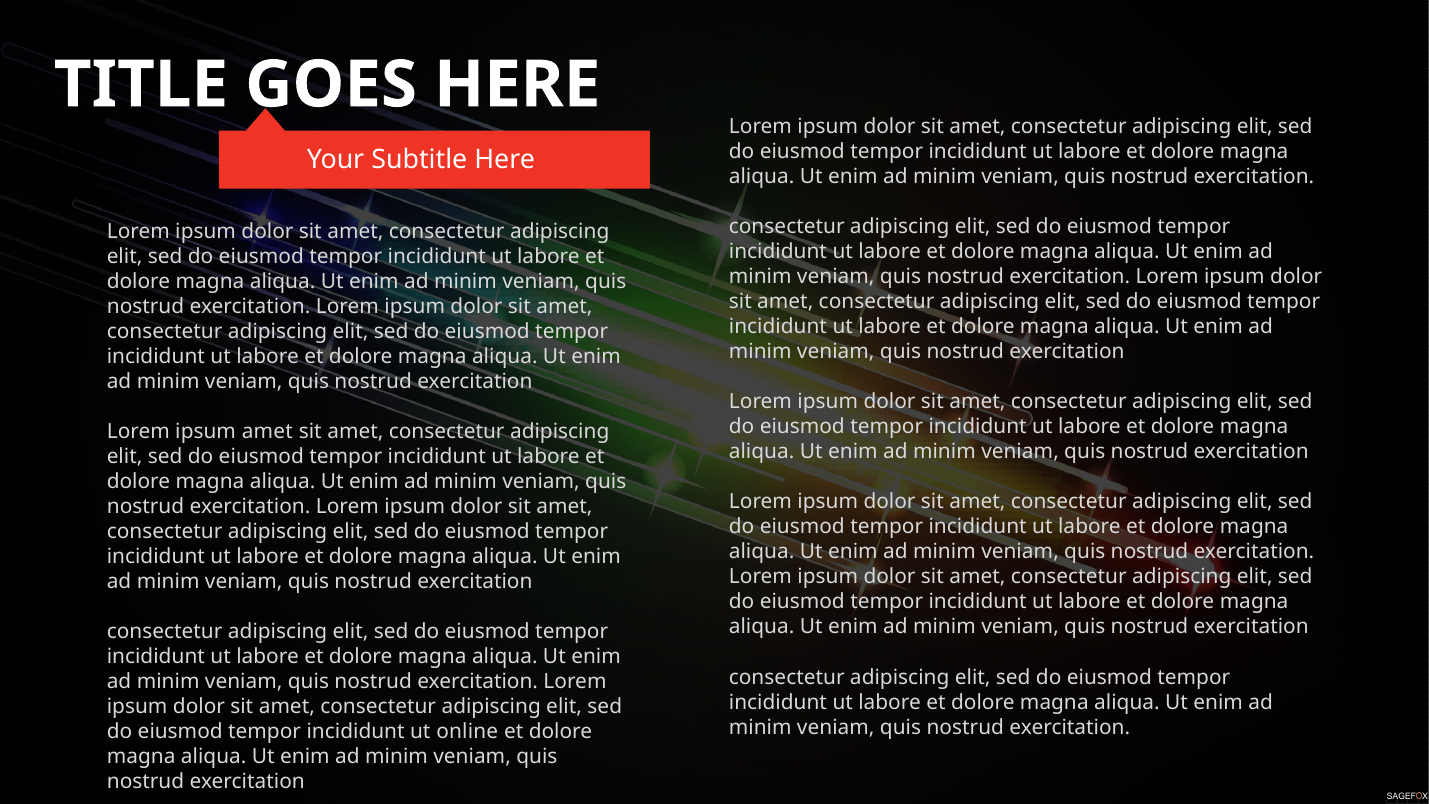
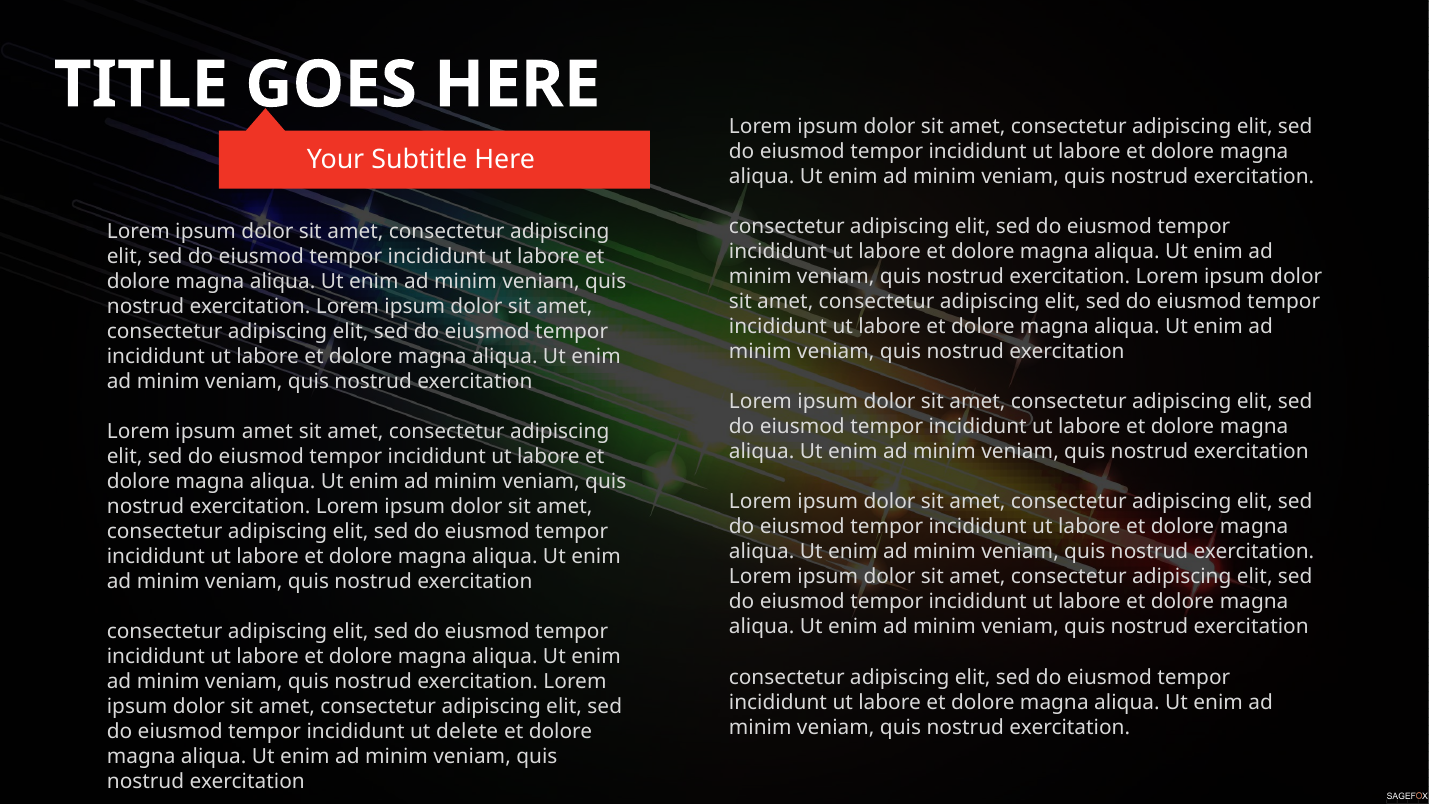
online: online -> delete (467, 732)
